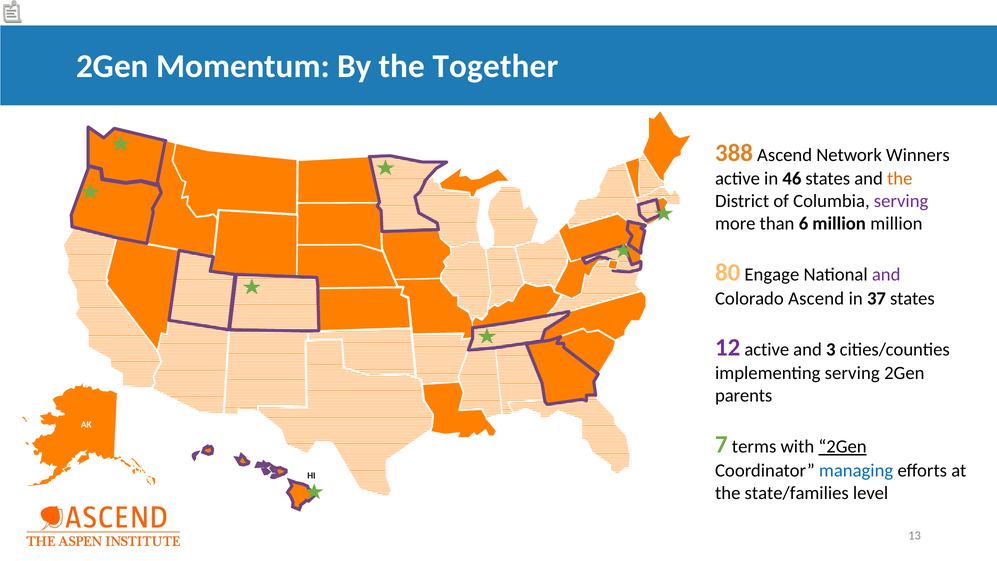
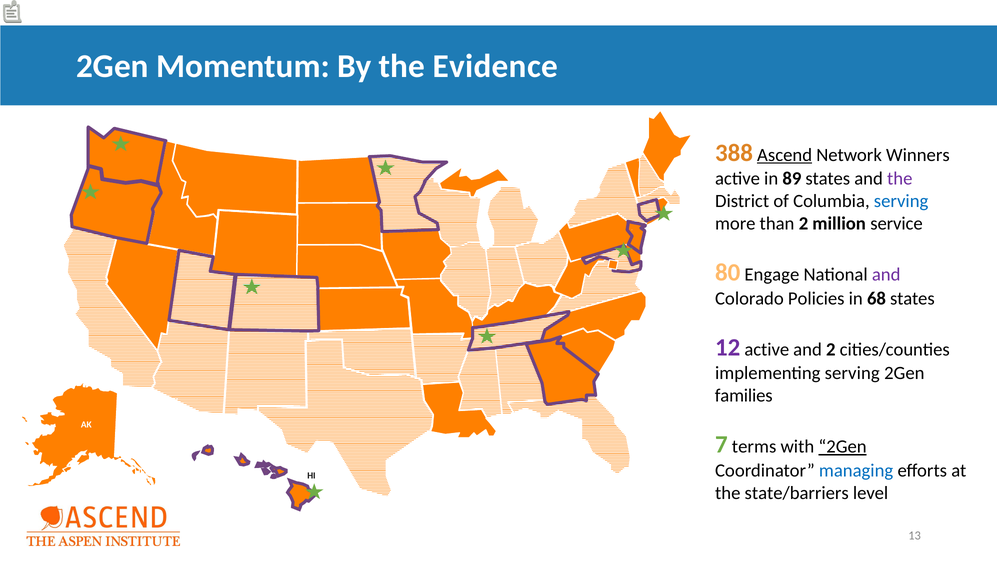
Together: Together -> Evidence (495, 66)
Ascend underline: none -> present (785, 155)
46: 46 -> 89 (792, 179)
the colour: orange -> purple (900, 179)
serving colour: purple -> blue (901, 201)
than 6: 6 -> 2 (803, 224)
million million: million -> service (896, 224)
Colorado Ascend: Ascend -> Policies (816, 298)
37: 37 -> 68 (876, 298)
and 3: 3 -> 2 (831, 349)
parents: parents -> families (744, 395)
state/families: state/families -> state/barriers (797, 493)
